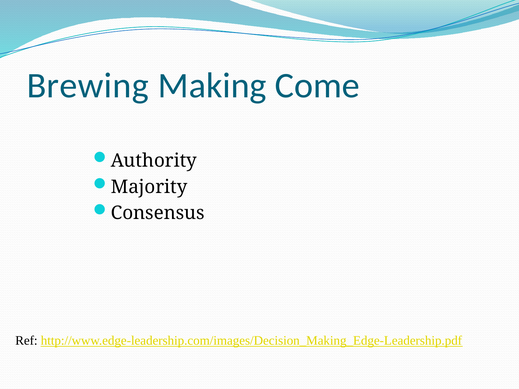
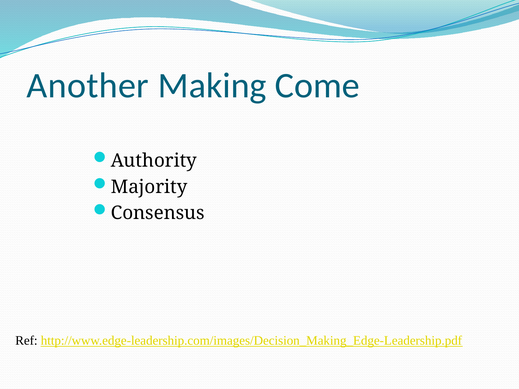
Brewing: Brewing -> Another (88, 86)
